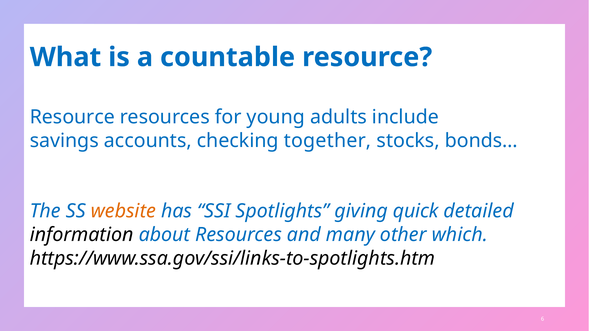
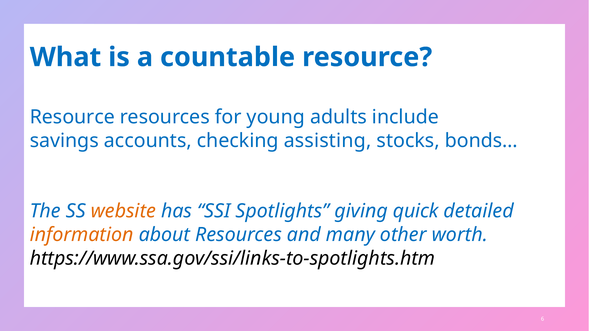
together: together -> assisting (328, 141)
information colour: black -> orange (82, 235)
which: which -> worth (460, 235)
